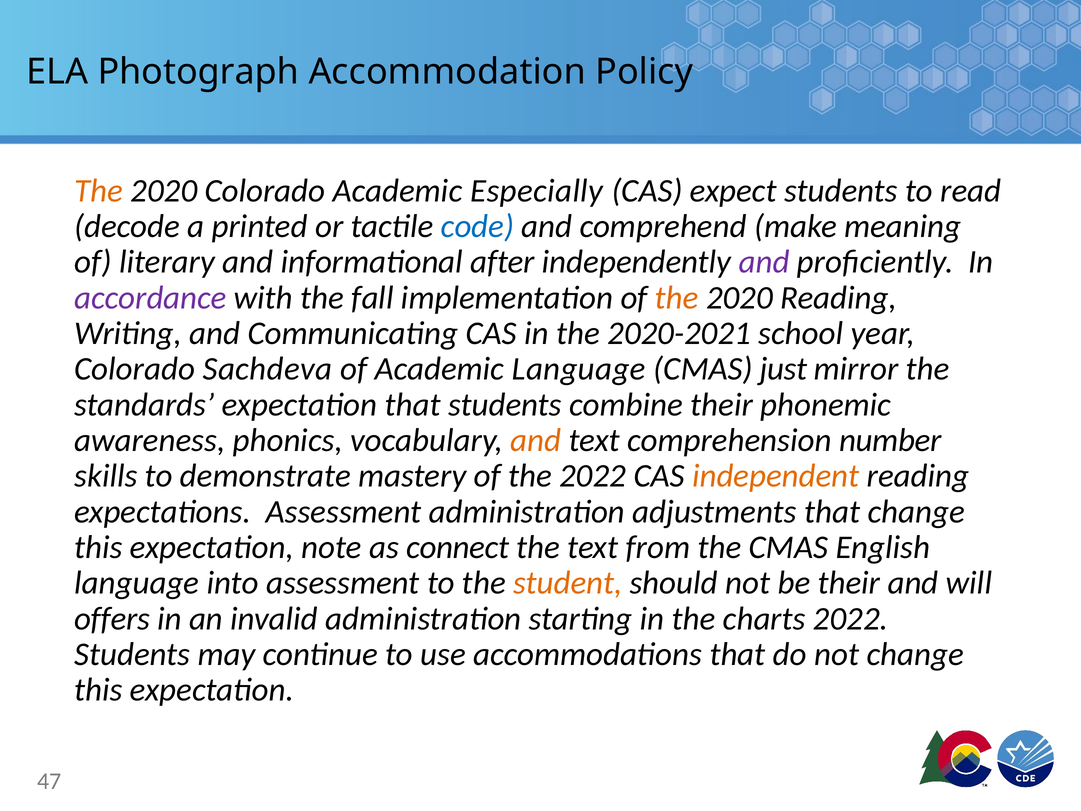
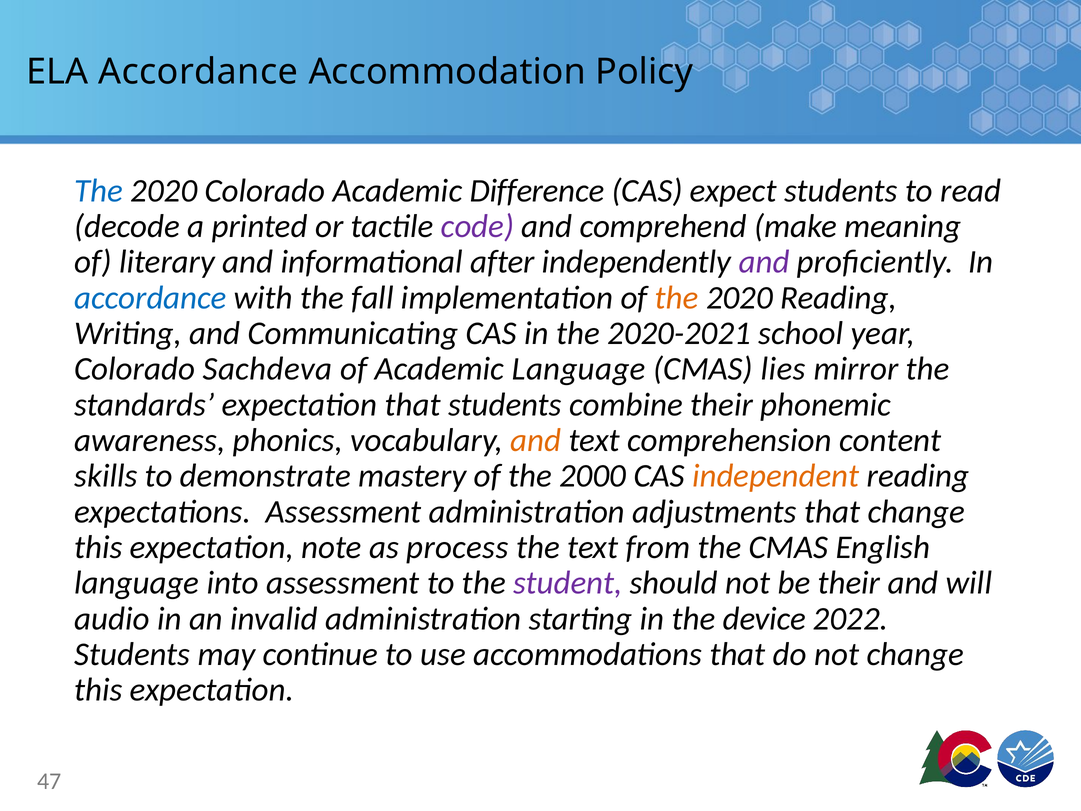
ELA Photograph: Photograph -> Accordance (198, 72)
The colour: orange -> blue (99, 191)
Especially: Especially -> Difference (537, 191)
code colour: blue -> purple (477, 226)
accordance colour: purple -> blue (150, 298)
just: just -> lies (783, 369)
number: number -> content (890, 440)
the 2022: 2022 -> 2000 (593, 476)
connect: connect -> process (457, 547)
student colour: orange -> purple (568, 583)
offers: offers -> audio (112, 619)
charts: charts -> device (764, 619)
